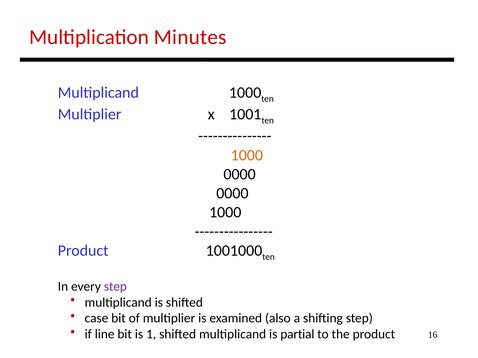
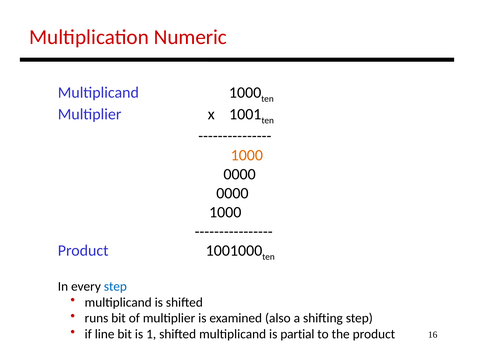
Minutes: Minutes -> Numeric (190, 37)
step colour: purple -> blue (115, 287)
case: case -> runs (97, 319)
